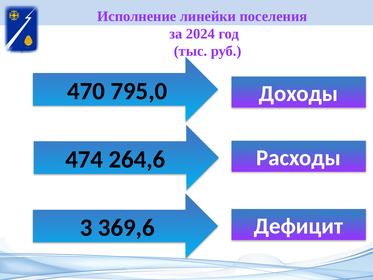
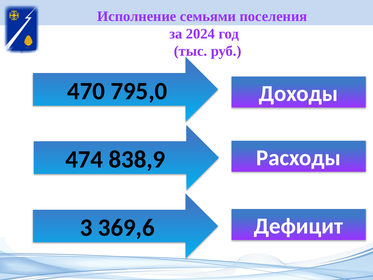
линейки: линейки -> семьями (208, 16)
264,6: 264,6 -> 838,9 (137, 159)
